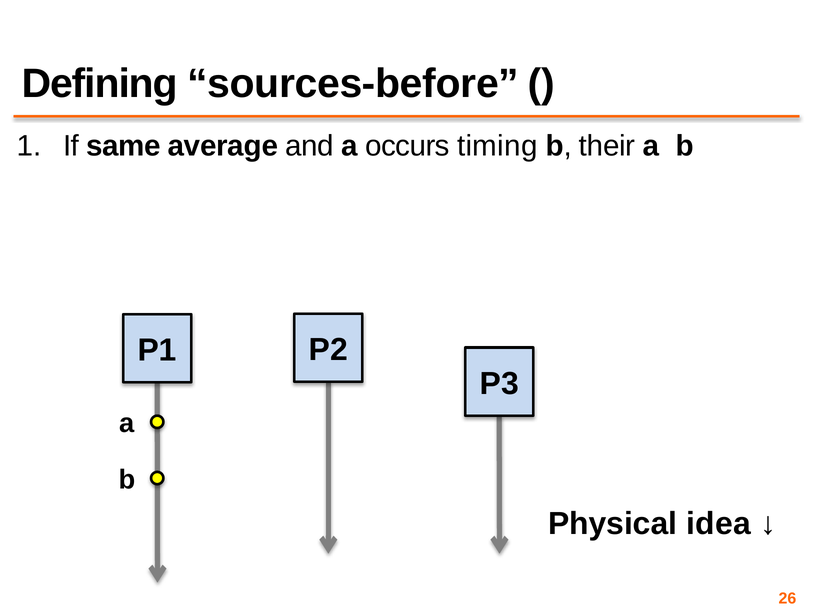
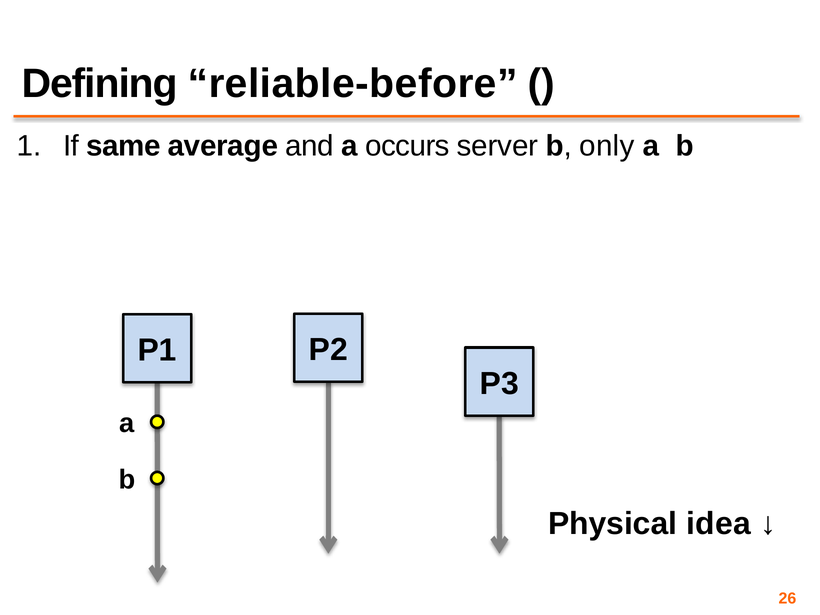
sources-before: sources-before -> reliable-before (353, 84)
timing: timing -> server (498, 146)
their: their -> only (607, 146)
